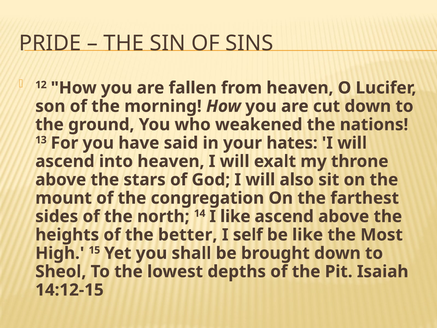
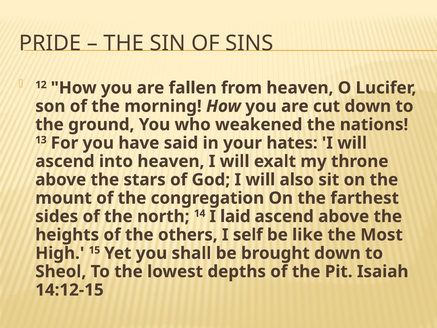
I like: like -> laid (235, 216)
better: better -> others (188, 235)
